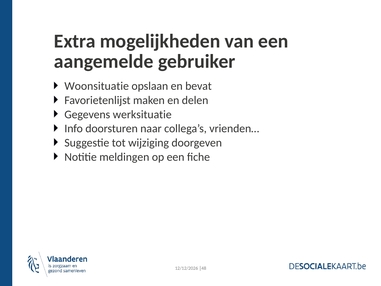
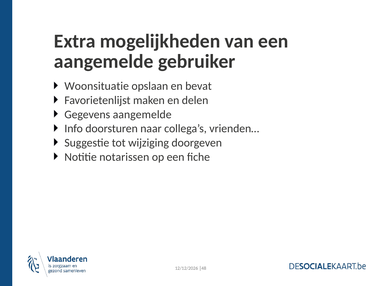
Gegevens werksituatie: werksituatie -> aangemelde (142, 114)
meldingen: meldingen -> notarissen (124, 157)
